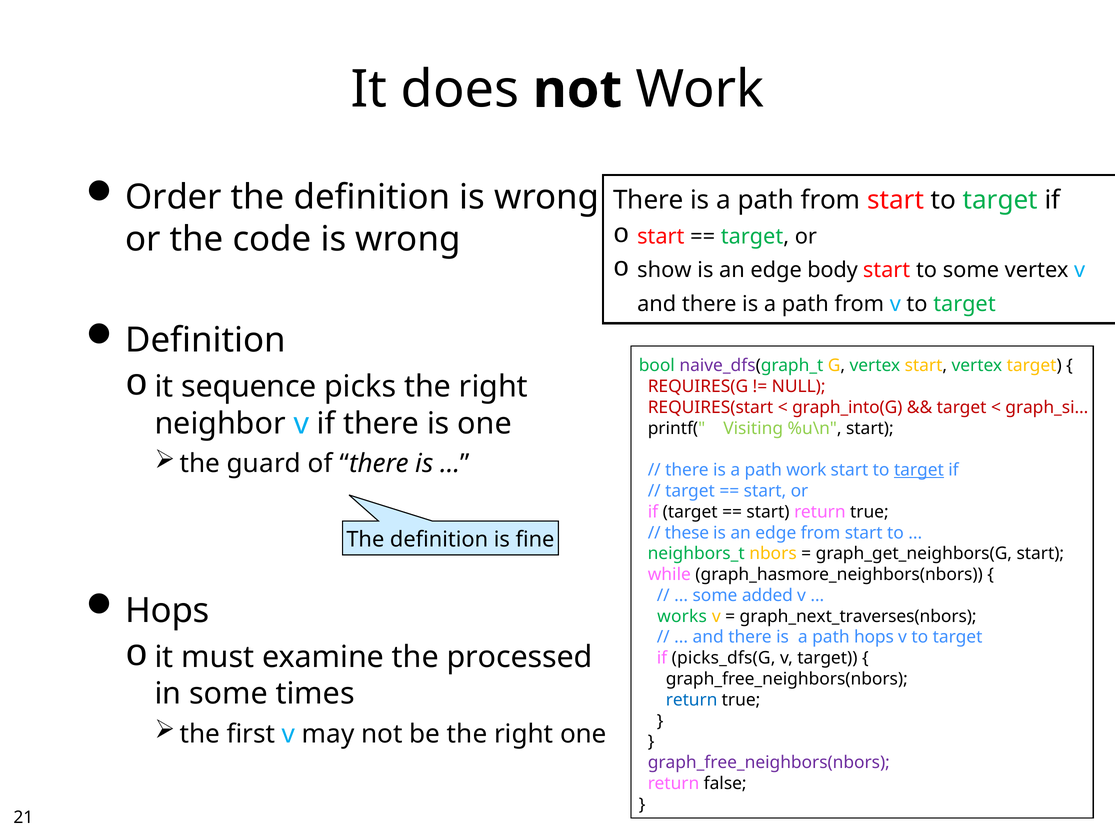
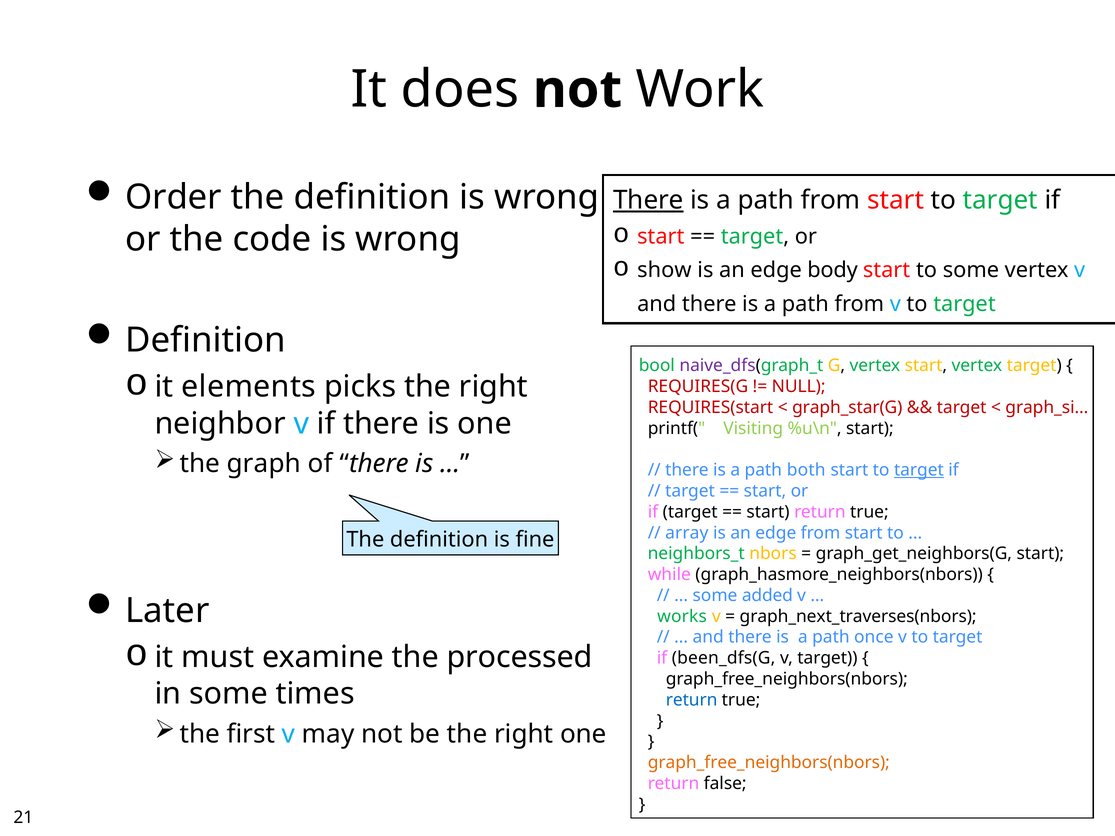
There underline: none -> present (648, 200)
sequence: sequence -> elements (249, 387)
graph_into(G: graph_into(G -> graph_star(G (847, 408)
guard: guard -> graph (264, 464)
path work: work -> both (806, 470)
these: these -> array (687, 533)
Hops: Hops -> Later (167, 611)
path hops: hops -> once (874, 637)
picks_dfs(G: picks_dfs(G -> been_dfs(G (724, 658)
graph_free_neighbors(nbors colour: purple -> orange (769, 763)
